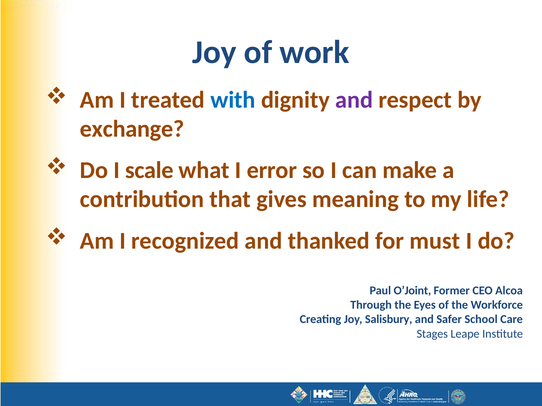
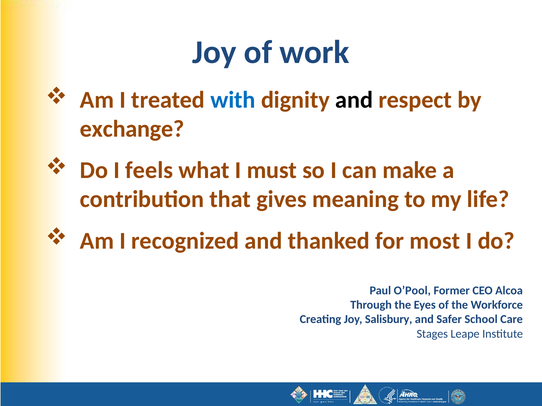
and colour: purple -> black (354, 100)
scale: scale -> feels (149, 171)
error: error -> must (272, 171)
must: must -> most (435, 241)
O’Joint: O’Joint -> O’Pool (412, 291)
